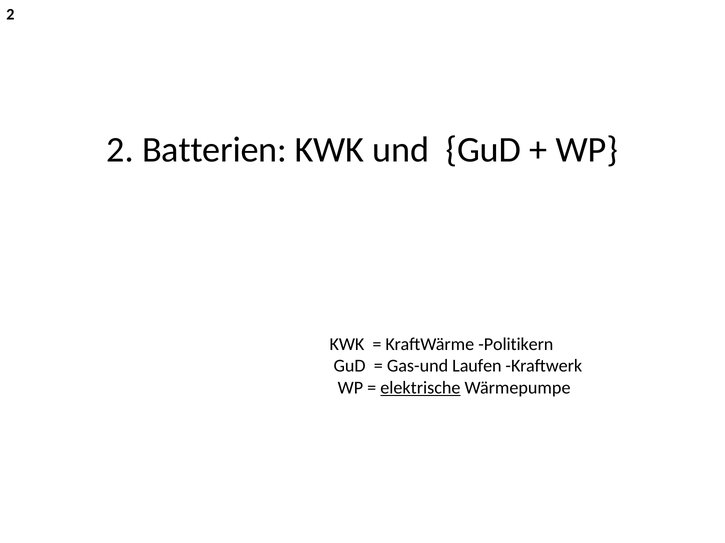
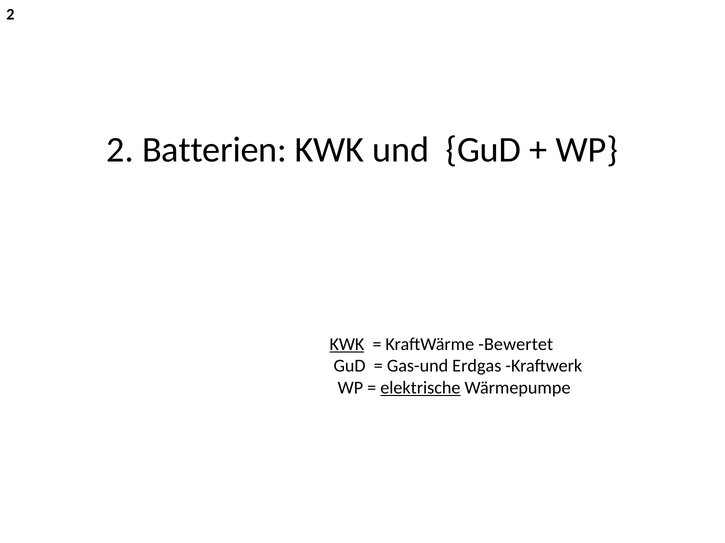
KWK underline: none -> present (347, 345)
Politikern: Politikern -> Bewertet (516, 345)
Laufen: Laufen -> Erdgas (477, 366)
